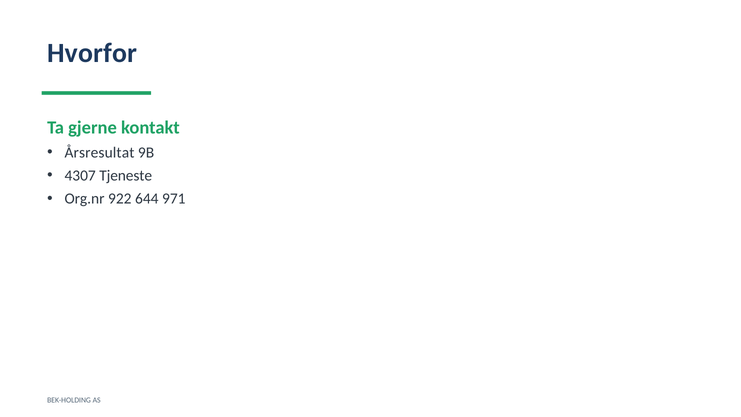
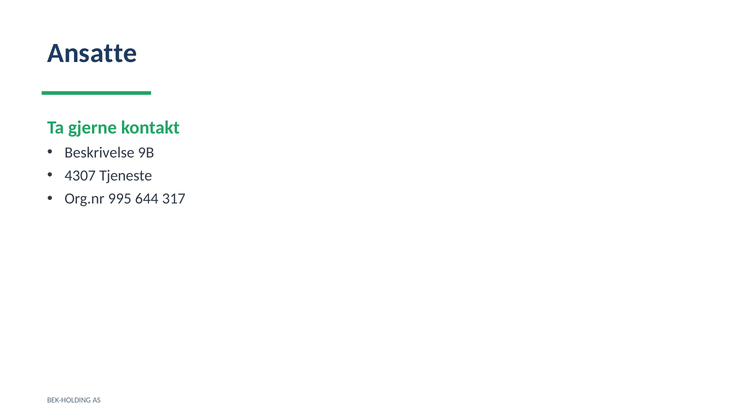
Hvorfor: Hvorfor -> Ansatte (92, 53)
Årsresultat: Årsresultat -> Beskrivelse (100, 152)
922: 922 -> 995 (120, 199)
971: 971 -> 317 (174, 199)
